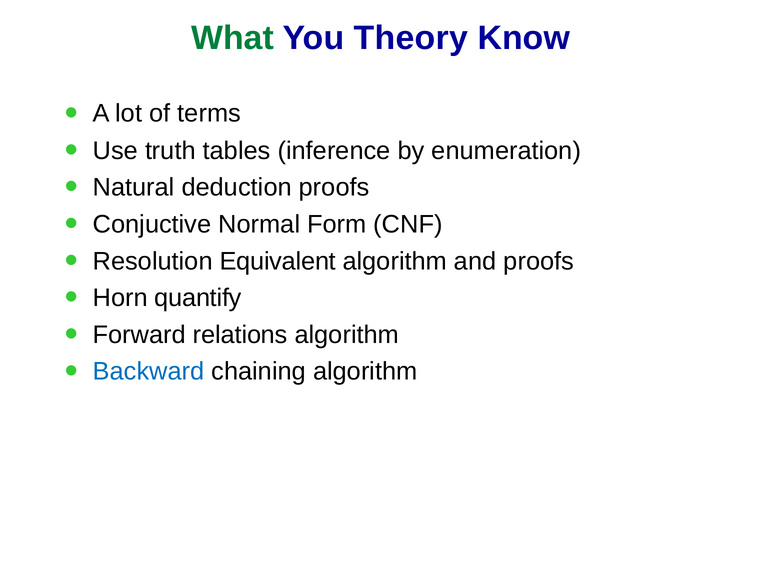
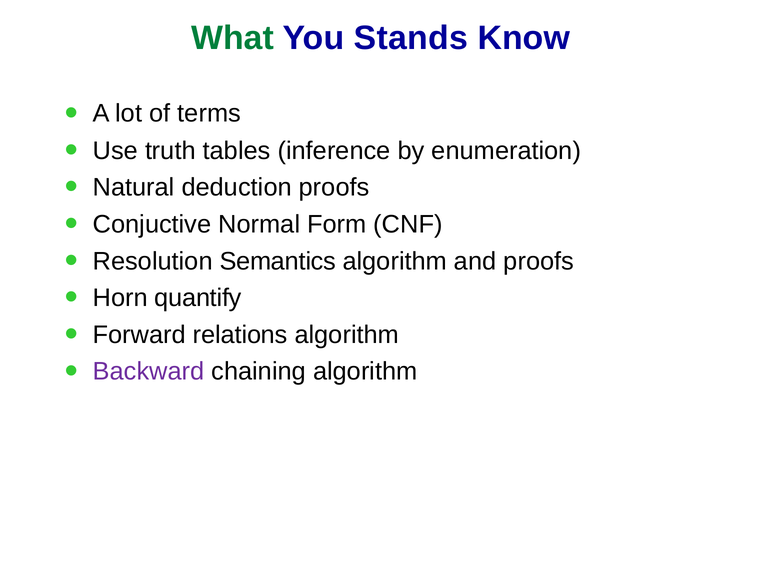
Theory: Theory -> Stands (411, 38)
Equivalent: Equivalent -> Semantics (278, 261)
Backward colour: blue -> purple (149, 372)
